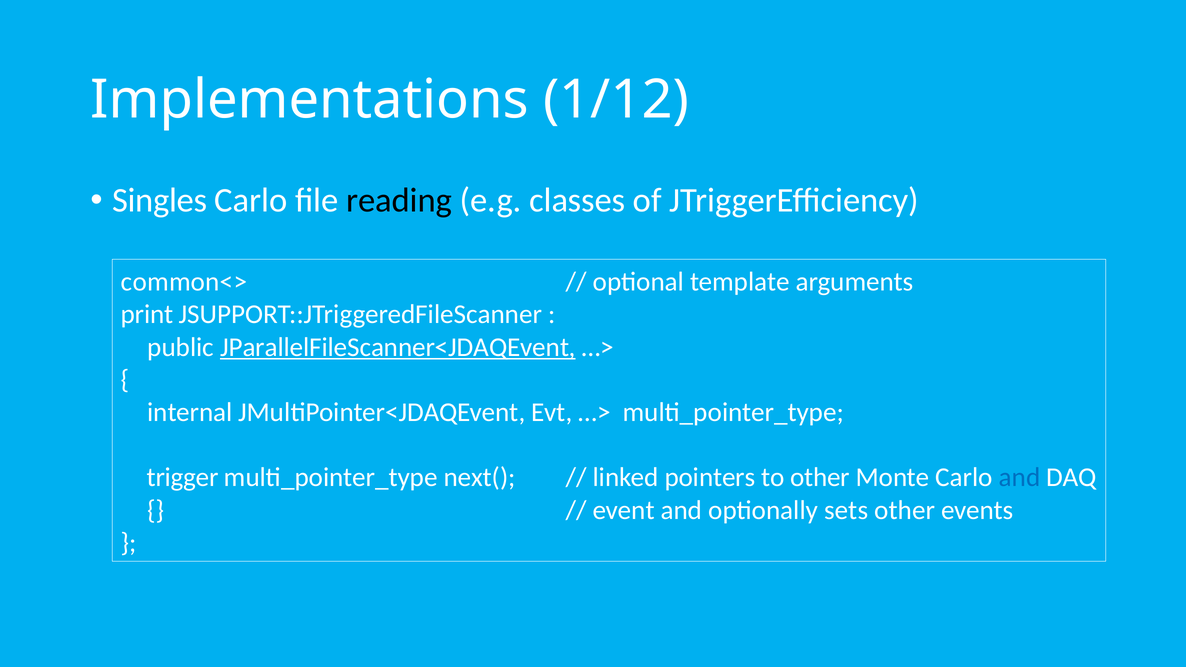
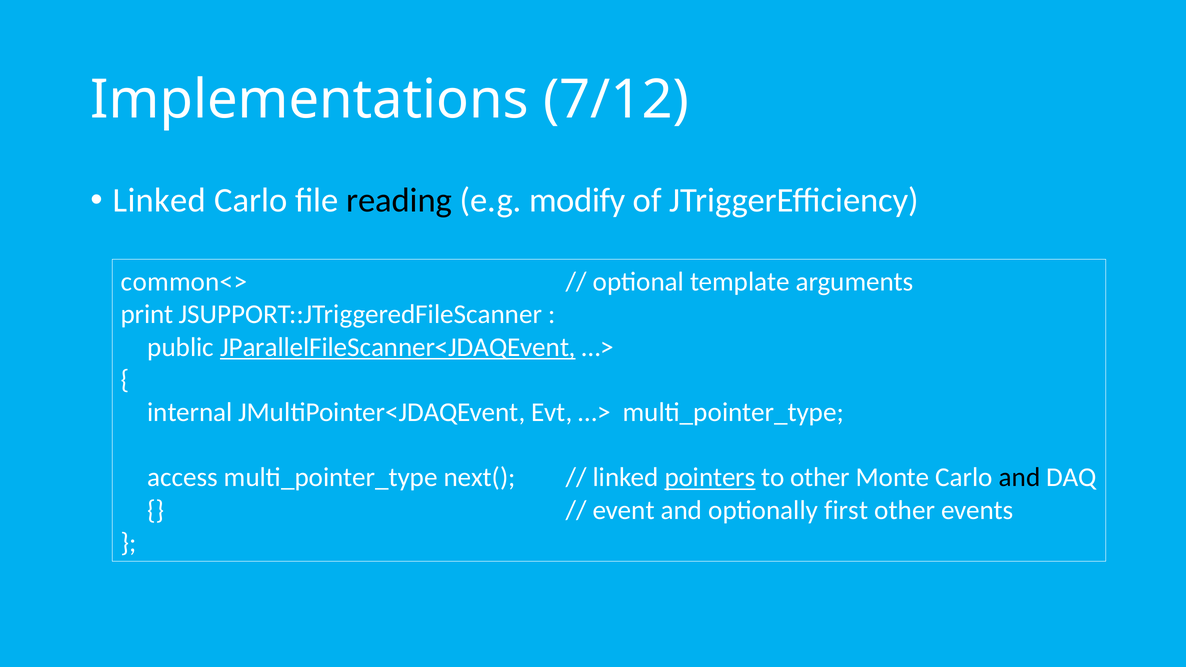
1/12: 1/12 -> 7/12 (616, 100)
Singles: Singles -> Linked (159, 201)
classes: classes -> modify (577, 201)
trigger: trigger -> access (183, 478)
pointers underline: none -> present (710, 478)
and colour: blue -> black (1020, 478)
sets: sets -> first (846, 510)
